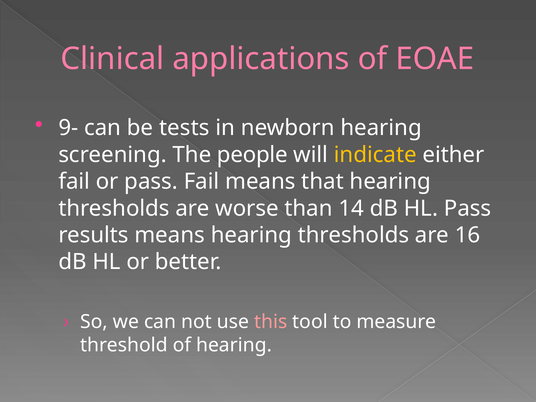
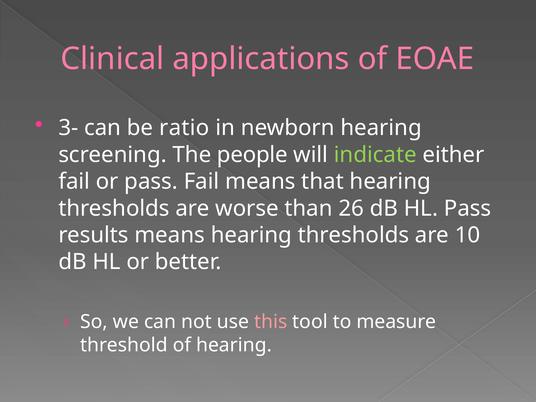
9-: 9- -> 3- (68, 128)
tests: tests -> ratio (184, 128)
indicate colour: yellow -> light green (375, 155)
14: 14 -> 26 (351, 208)
16: 16 -> 10 (467, 235)
